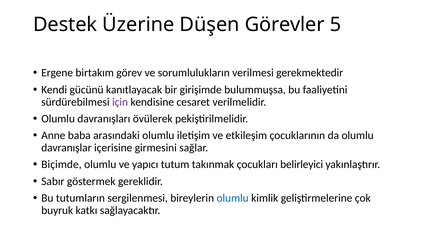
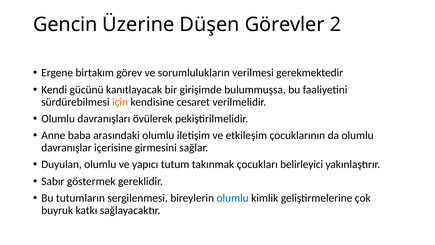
Destek: Destek -> Gencin (65, 25)
5: 5 -> 2 (336, 25)
için colour: purple -> orange (120, 102)
Biçimde: Biçimde -> Duyulan (62, 164)
